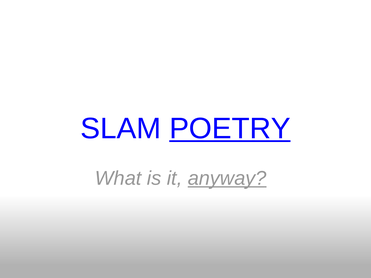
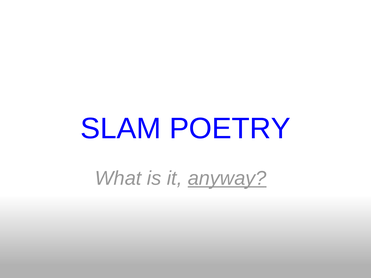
POETRY underline: present -> none (230, 129)
